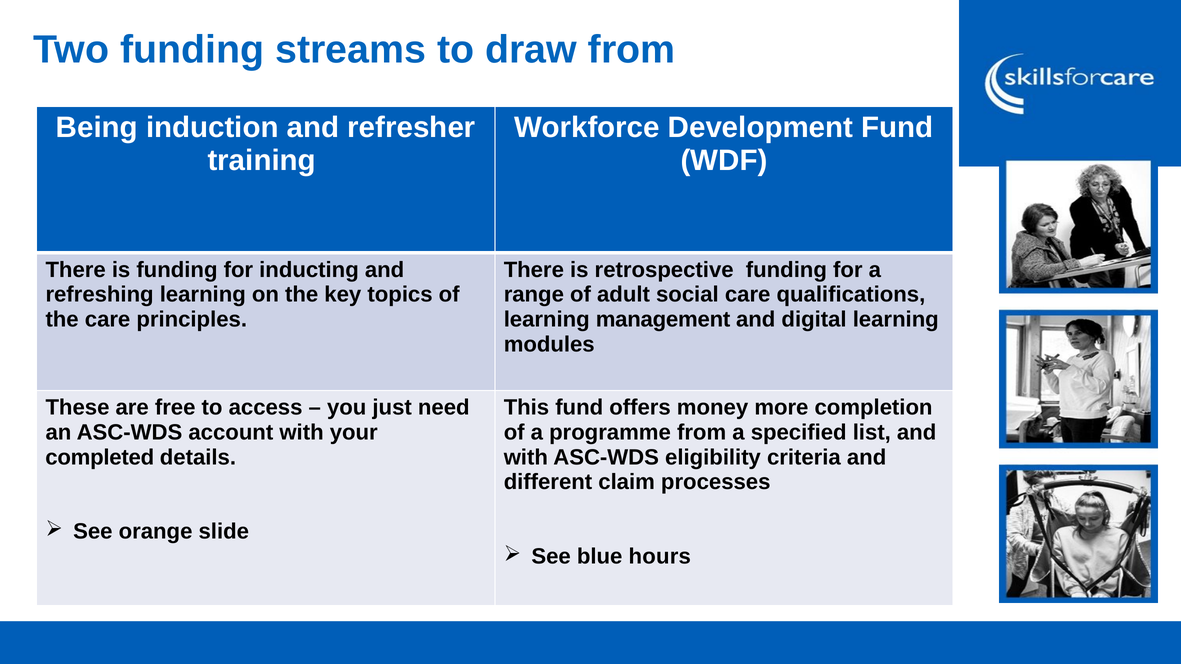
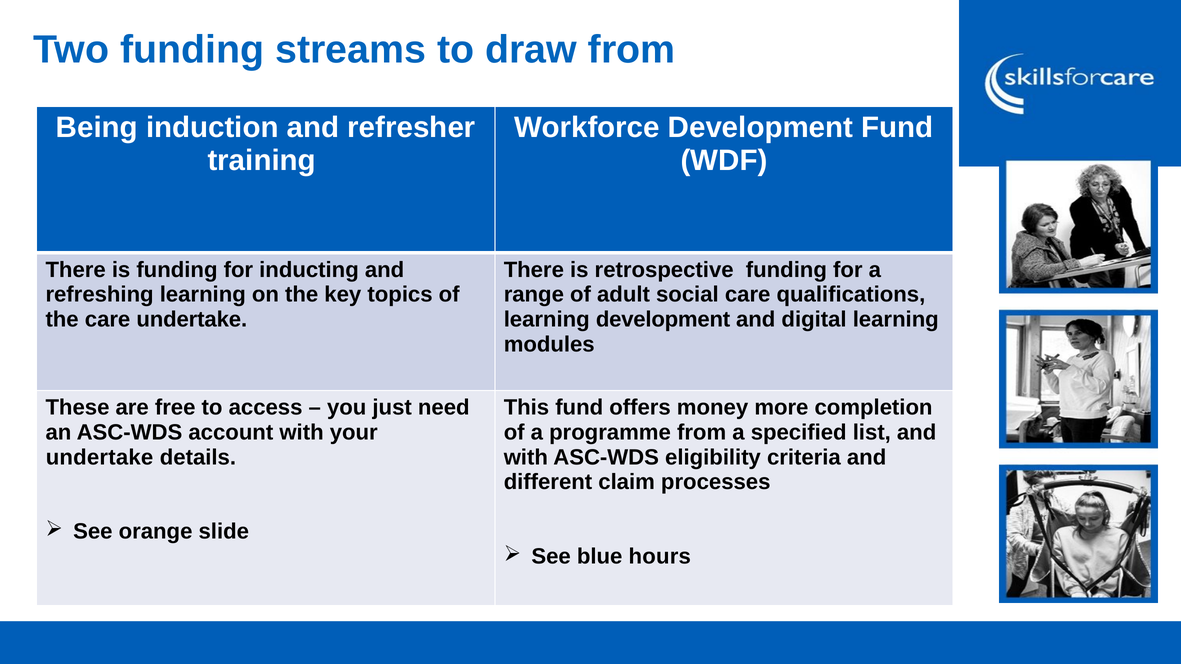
care principles: principles -> undertake (192, 320)
learning management: management -> development (663, 320)
completed: completed -> undertake (100, 457)
